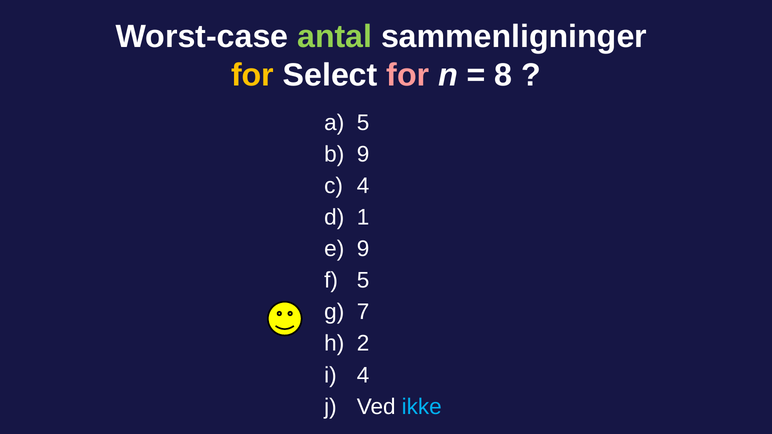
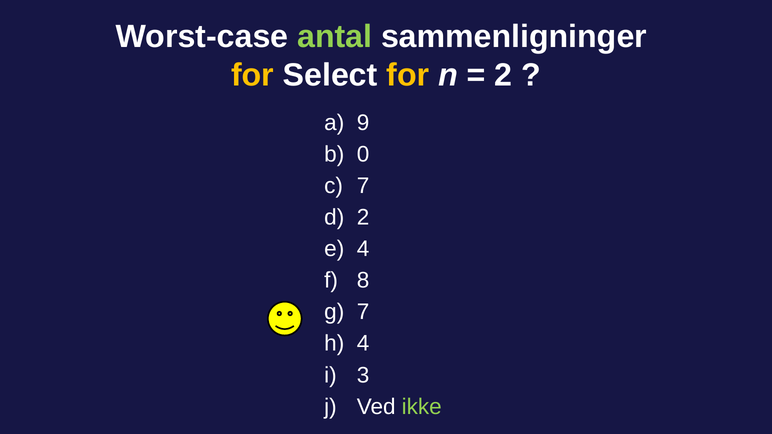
for colour: pink -> yellow (408, 75)
8: 8 -> 2 (503, 75)
5: 5 -> 9 (363, 123)
9: 9 -> 0 (363, 154)
4: 4 -> 7 (363, 186)
1: 1 -> 2 (363, 218)
9: 9 -> 4 (363, 249)
5: 5 -> 8 (363, 281)
2: 2 -> 4 (363, 344)
4: 4 -> 3 (363, 375)
ikke colour: light blue -> light green (422, 407)
